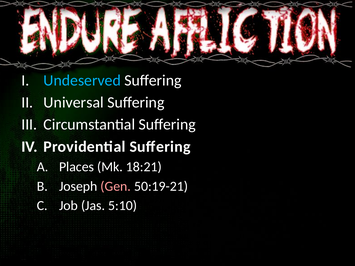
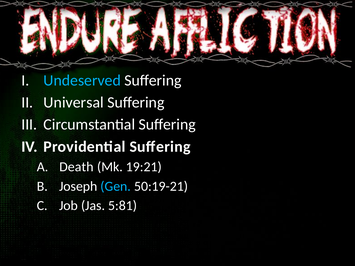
Places: Places -> Death (76, 167)
18:21: 18:21 -> 19:21 (144, 167)
Gen colour: pink -> light blue (116, 186)
5:10: 5:10 -> 5:81 (123, 206)
